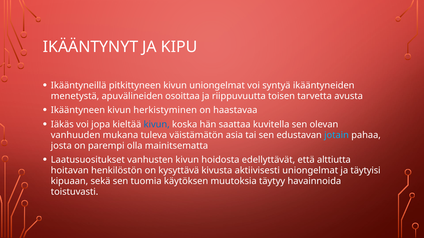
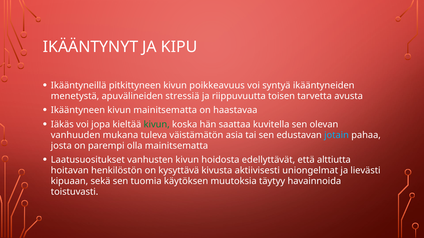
kivun uniongelmat: uniongelmat -> poikkeavuus (217, 86)
osoittaa: osoittaa -> stressiä (182, 96)
kivun herkistyminen: herkistyminen -> mainitsematta (165, 110)
kivun colour: blue -> green (157, 125)
täytyisi: täytyisi -> lievästi (365, 171)
